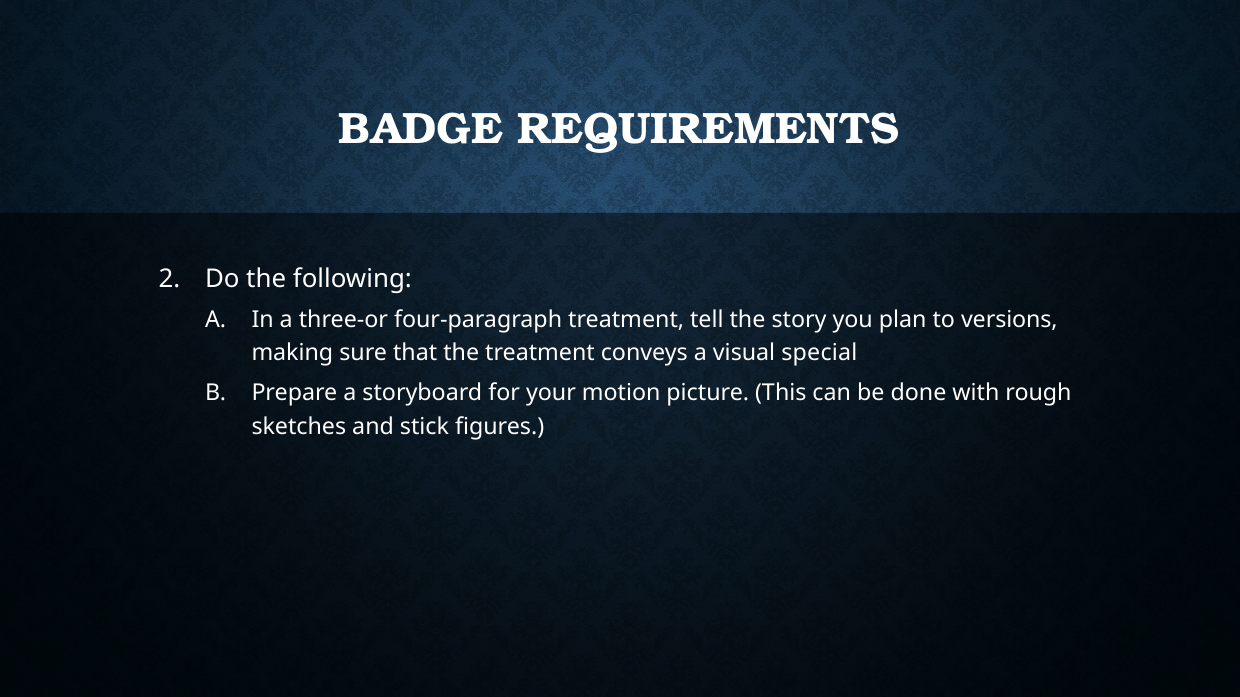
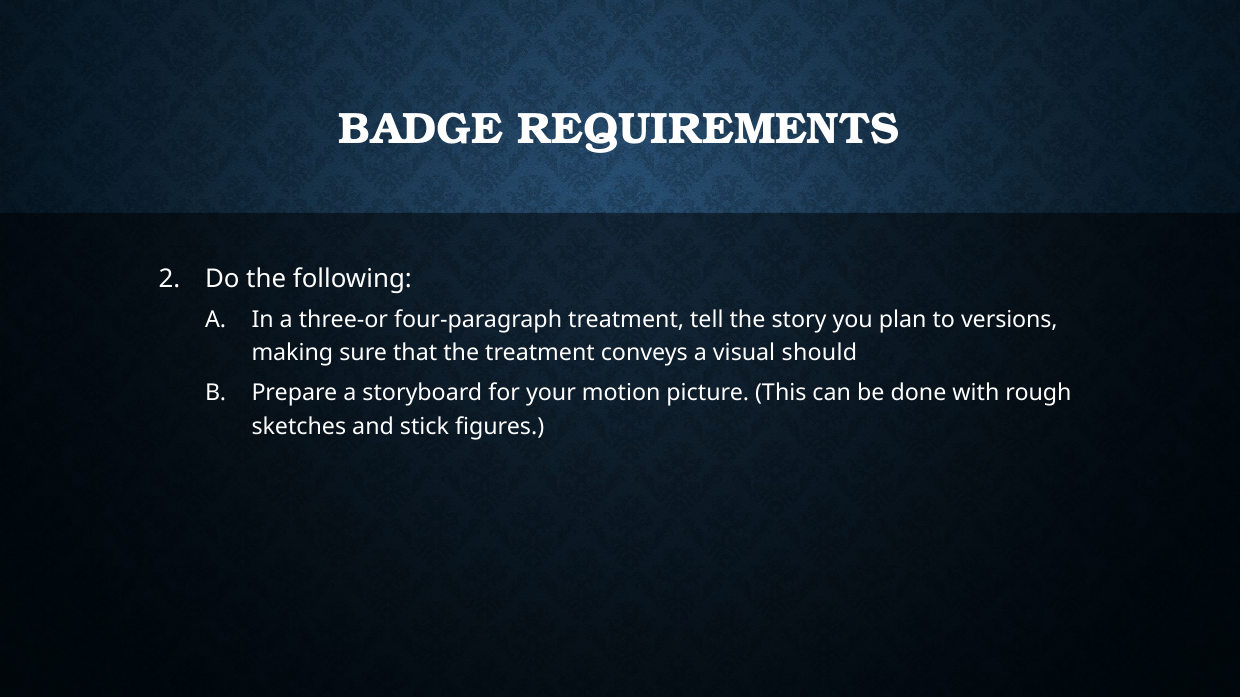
special: special -> should (819, 354)
